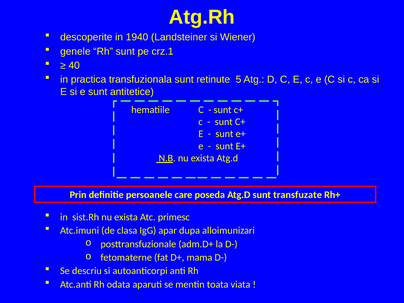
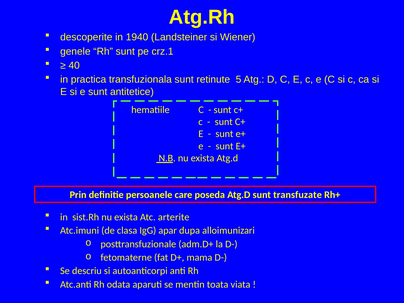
primesc: primesc -> arterite (174, 217)
